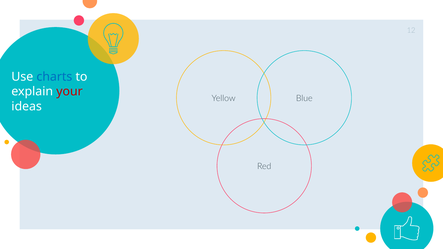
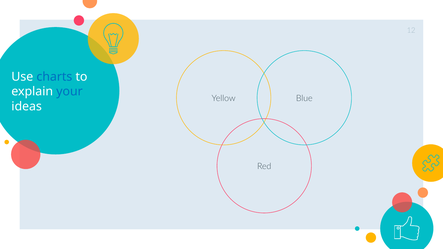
your colour: red -> blue (70, 92)
